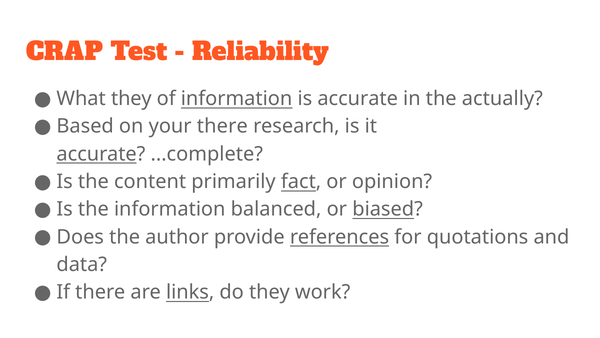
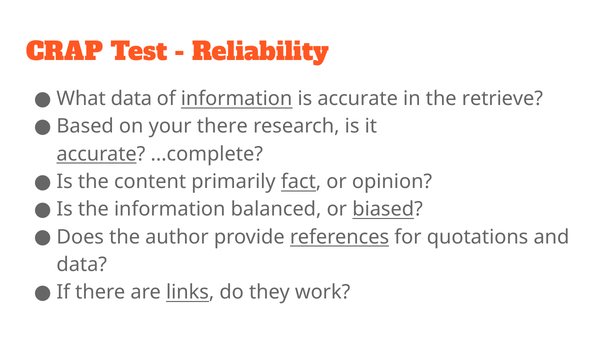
What they: they -> data (131, 99)
actually: actually -> retrieve (502, 99)
